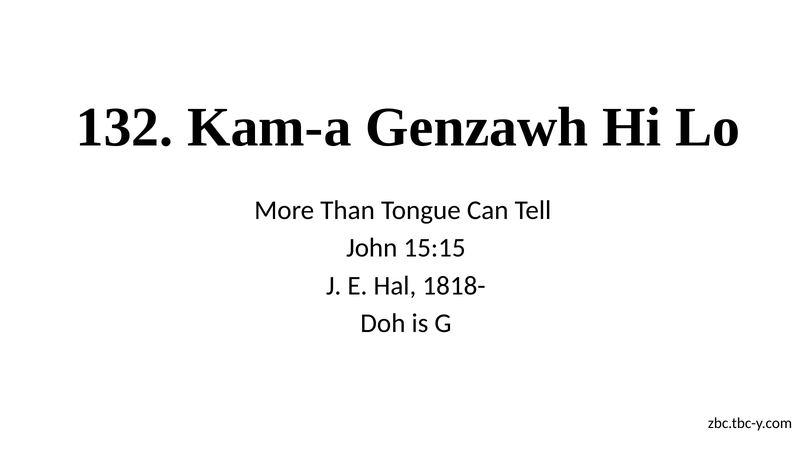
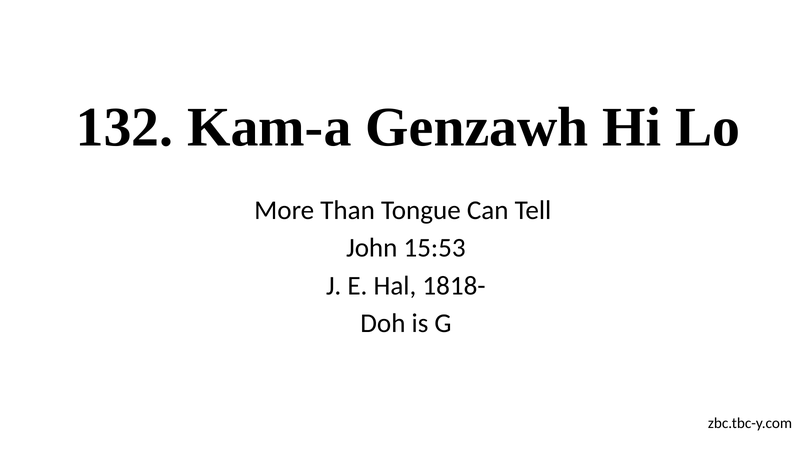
15:15: 15:15 -> 15:53 (435, 248)
